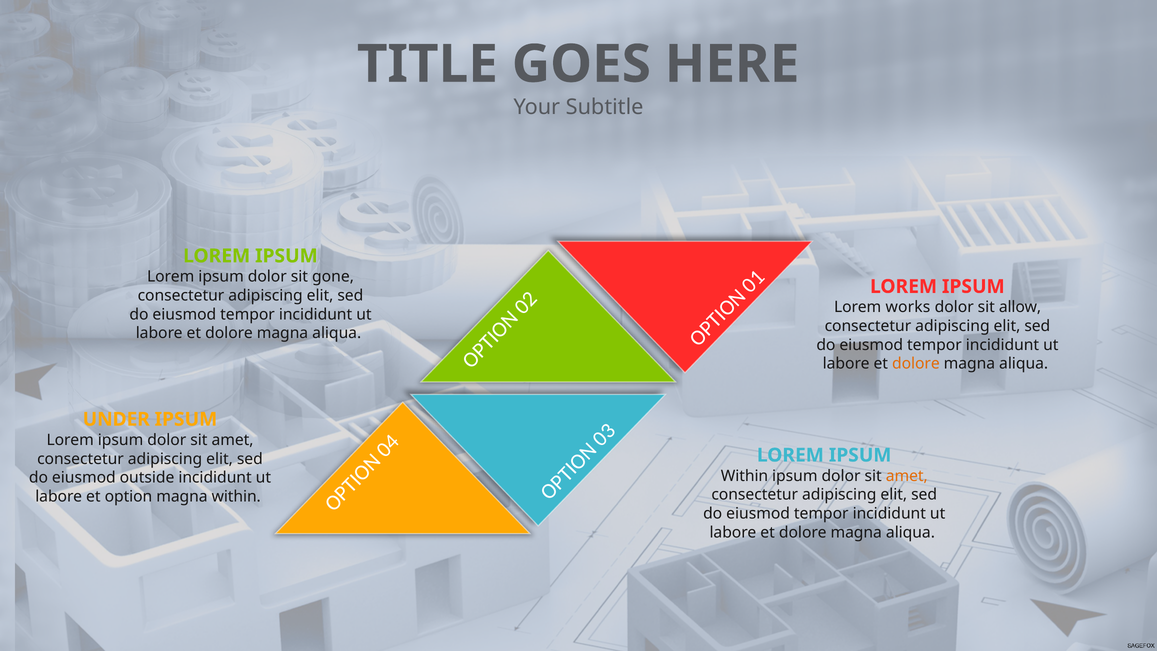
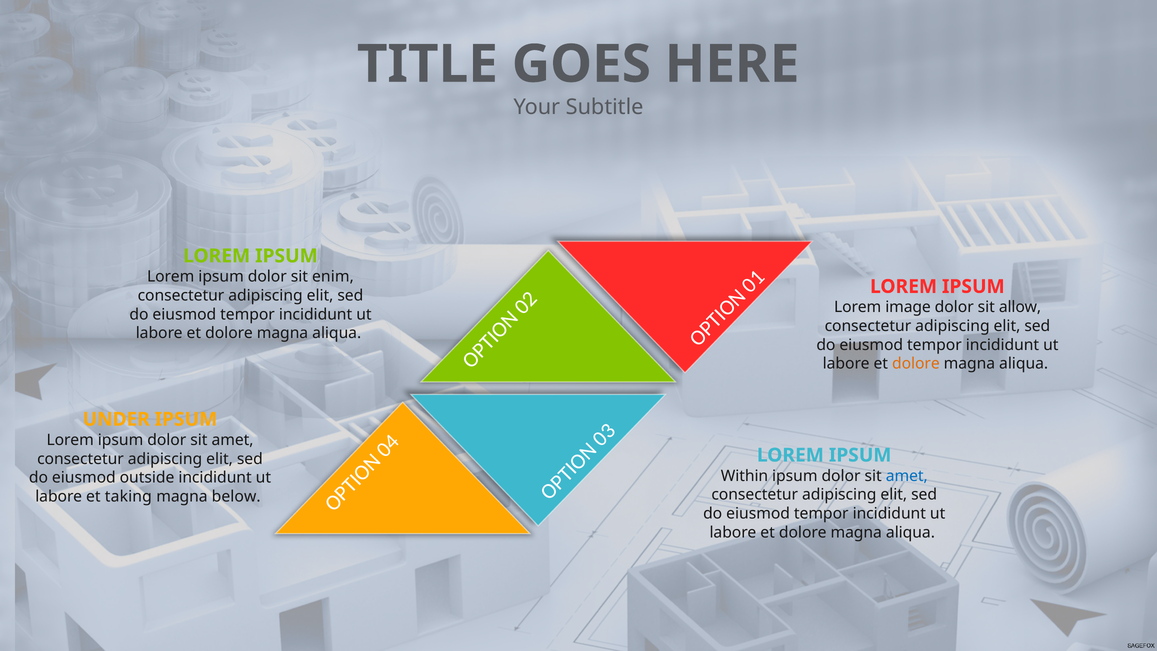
gone: gone -> enim (333, 277)
works: works -> image (908, 307)
amet colour: orange -> blue (907, 476)
option: option -> taking (128, 496)
magna within: within -> below (236, 496)
